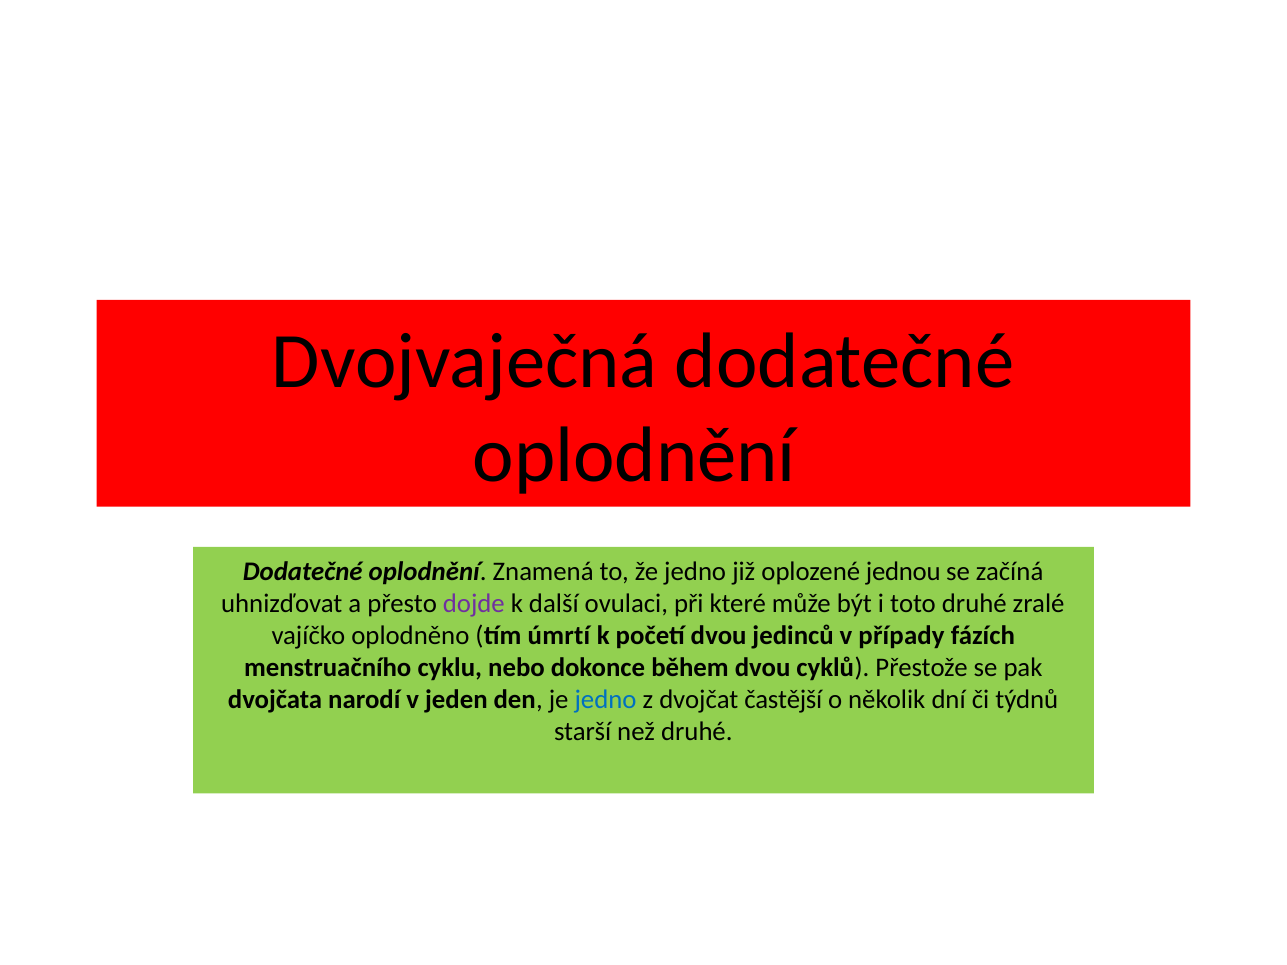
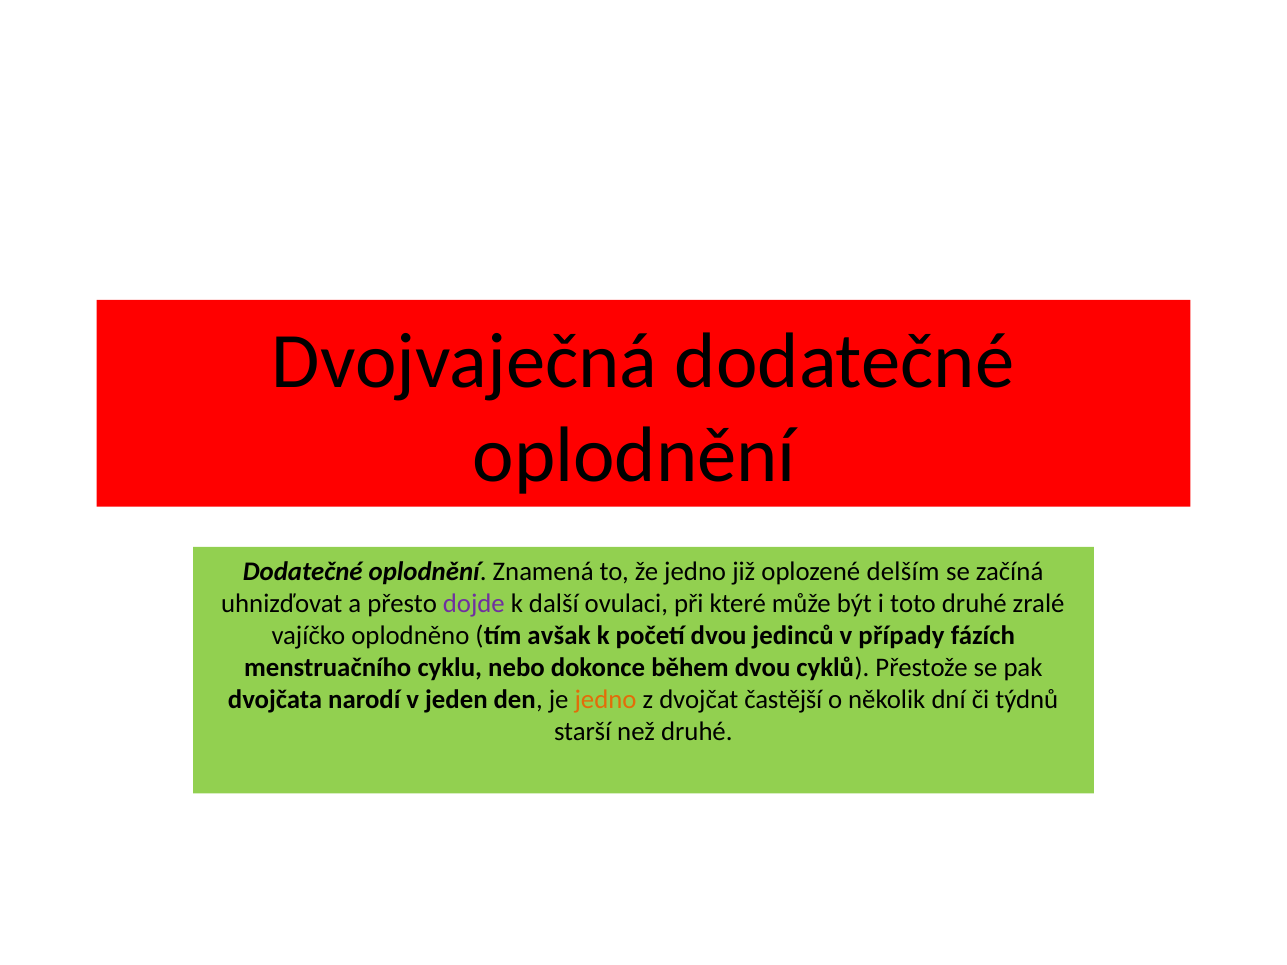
jednou: jednou -> delším (903, 571)
úmrtí: úmrtí -> avšak (559, 636)
jedno colour: blue -> orange (606, 700)
